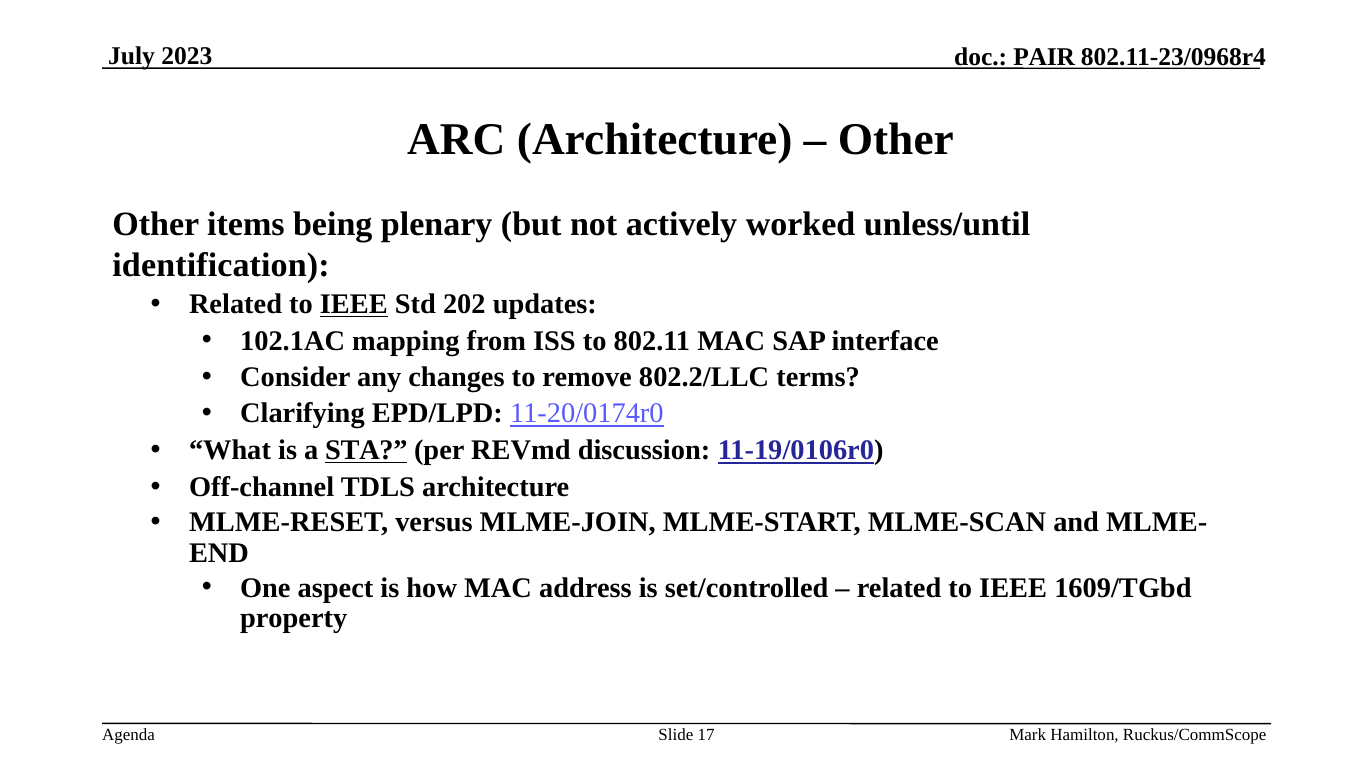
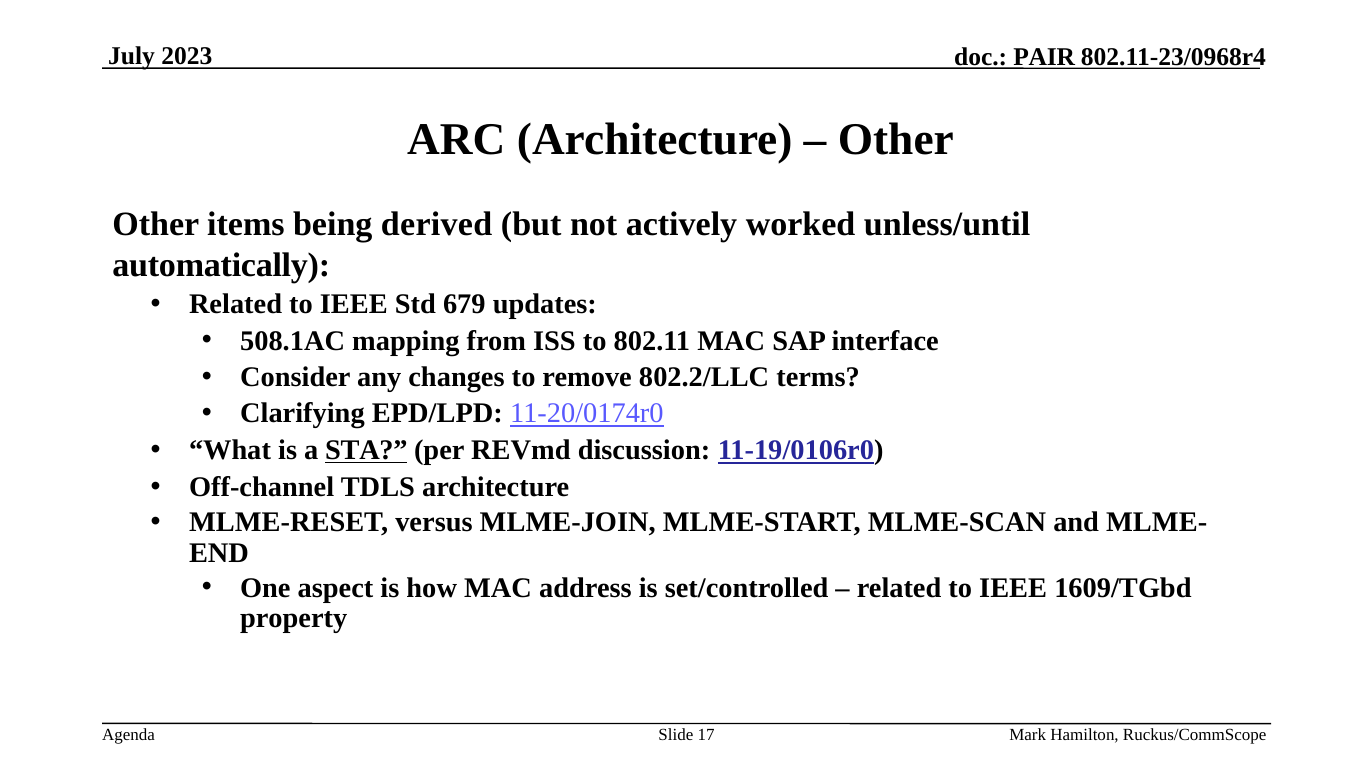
plenary: plenary -> derived (437, 224)
identification: identification -> automatically (221, 265)
IEEE underline: present -> none (354, 304)
202: 202 -> 679 (464, 304)
102.1AC: 102.1AC -> 508.1AC (293, 341)
